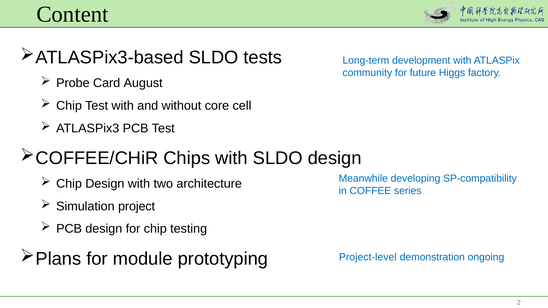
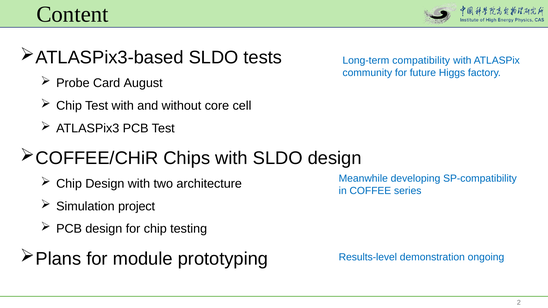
development: development -> compatibility (421, 61)
Project-level: Project-level -> Results-level (368, 257)
